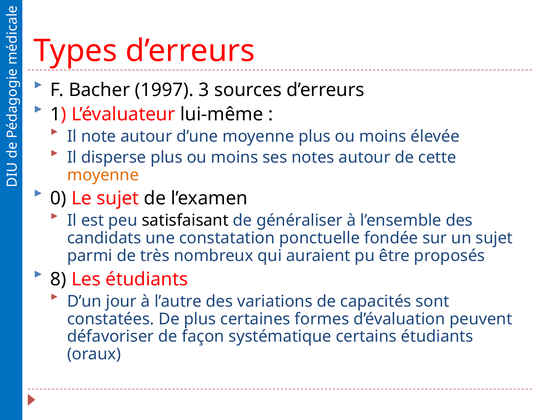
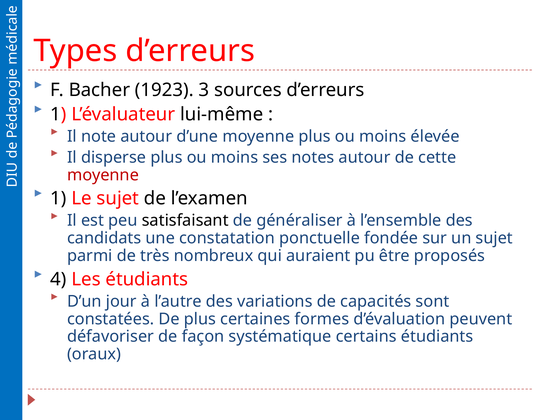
1997: 1997 -> 1923 (164, 90)
moyenne colour: orange -> red (103, 175)
0: 0 -> 1 (58, 199)
8: 8 -> 4 (58, 279)
